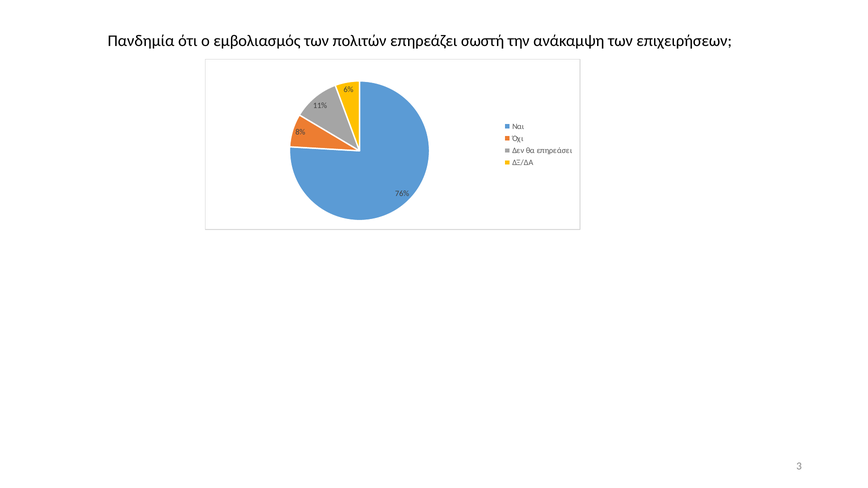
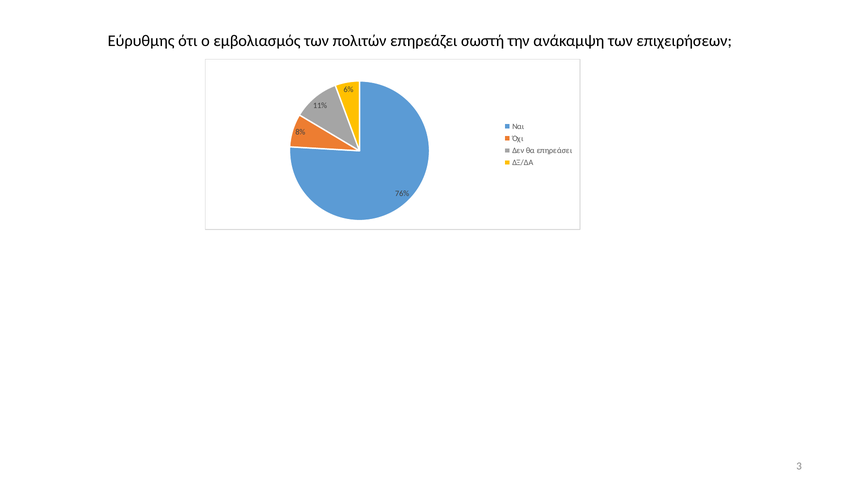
Πανδημία: Πανδημία -> Εύρυθμης (141, 41)
